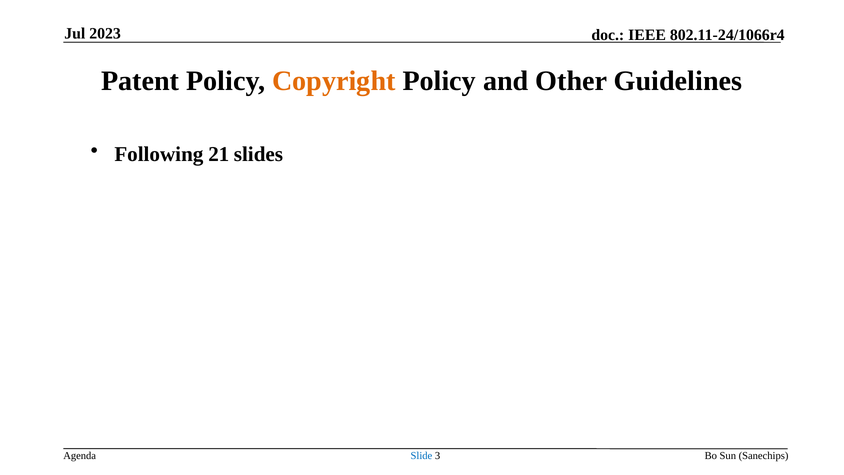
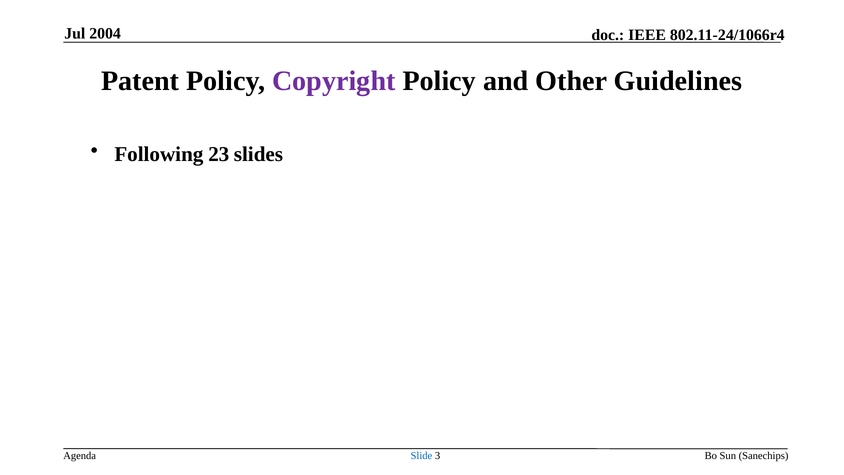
2023: 2023 -> 2004 (105, 34)
Copyright colour: orange -> purple (334, 81)
21: 21 -> 23 (219, 154)
